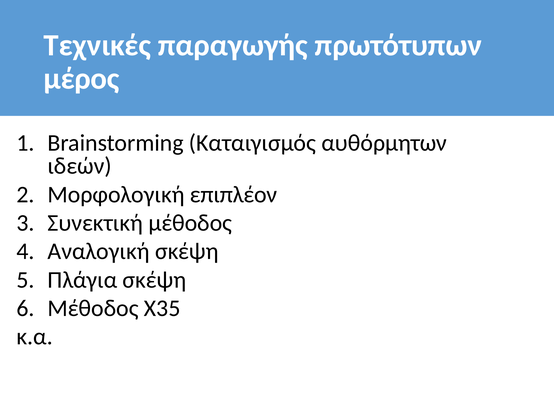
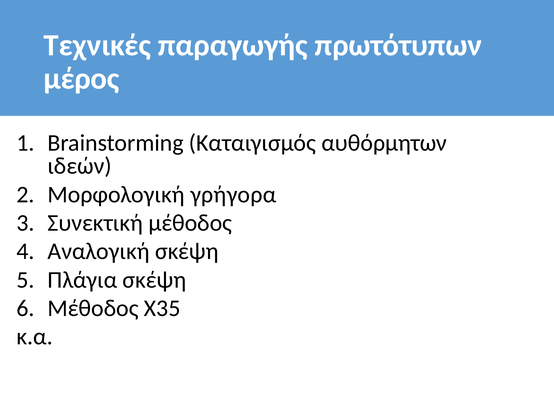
επιπλέον: επιπλέον -> γρήγορα (233, 194)
